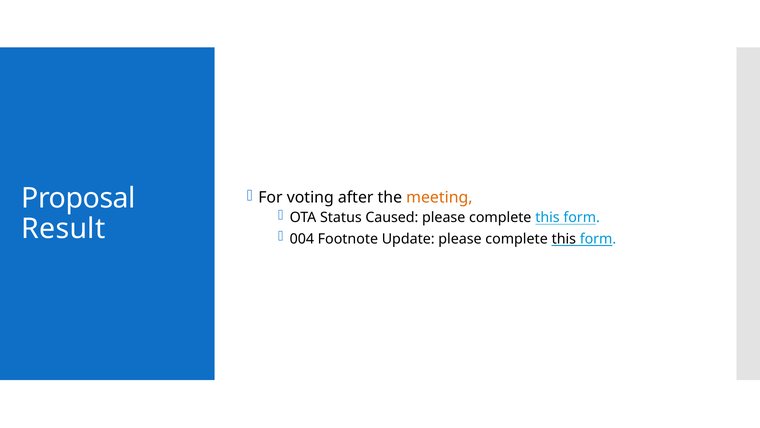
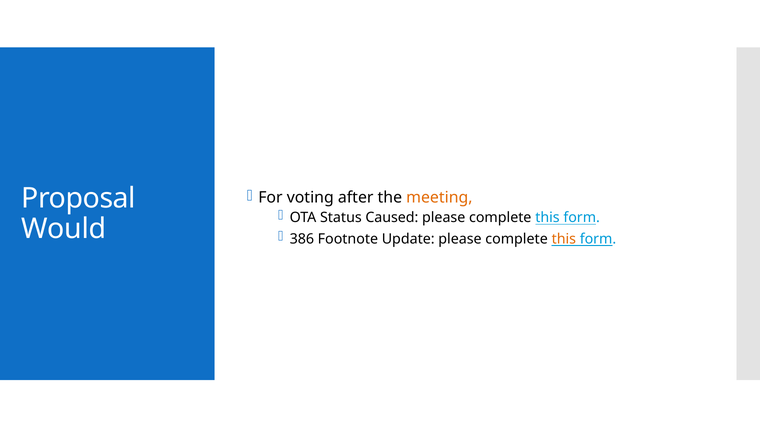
Result: Result -> Would (64, 229)
004: 004 -> 386 (302, 239)
this colour: black -> orange (564, 239)
